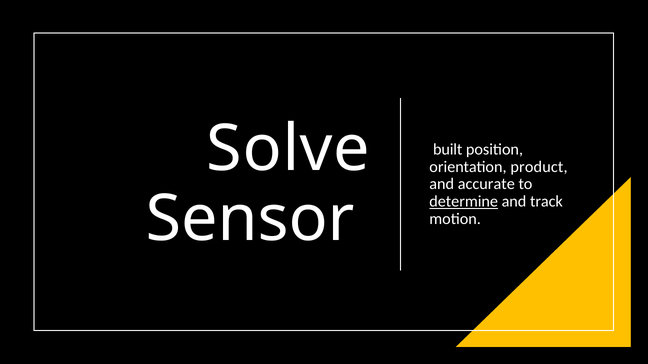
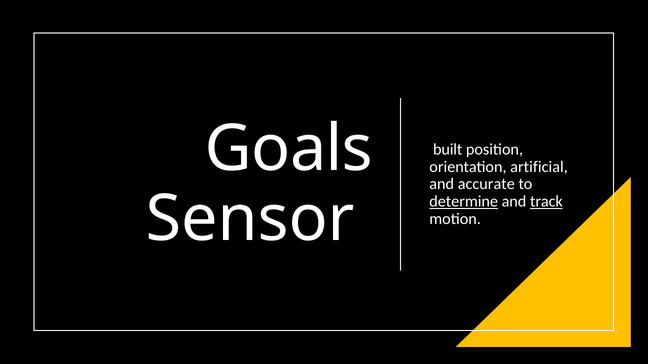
Solve: Solve -> Goals (289, 149)
product: product -> artificial (539, 167)
track underline: none -> present (546, 202)
